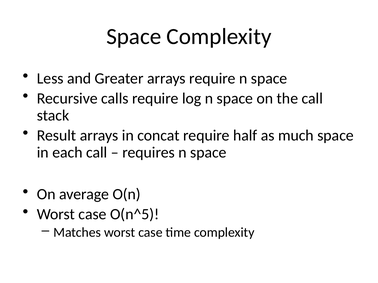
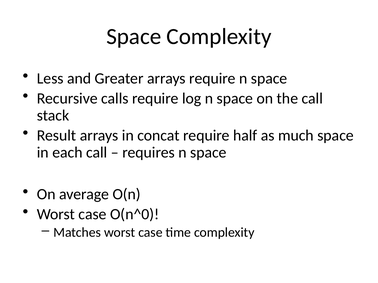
O(n^5: O(n^5 -> O(n^0 (135, 215)
